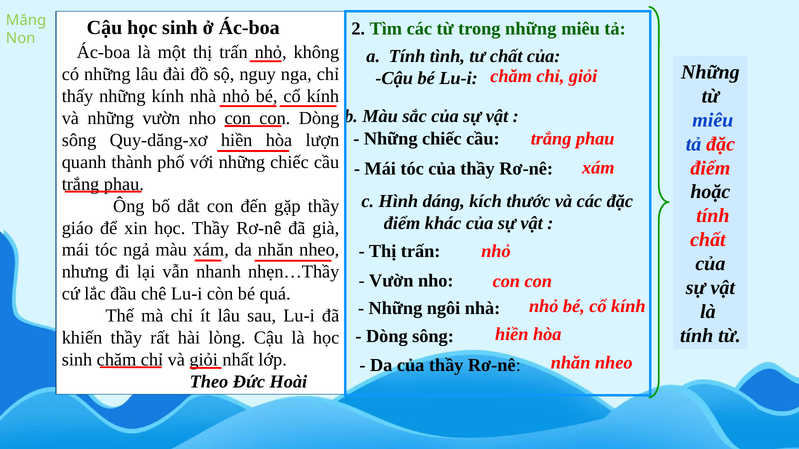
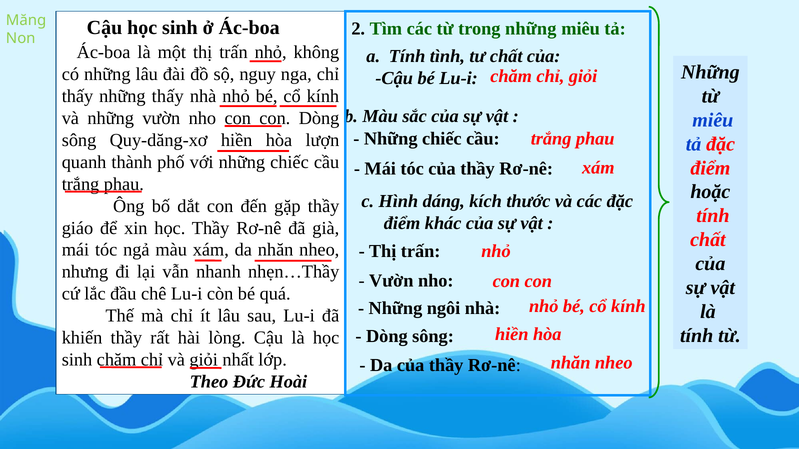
những kính: kính -> thấy (168, 96)
